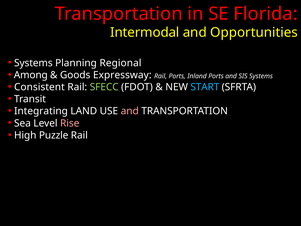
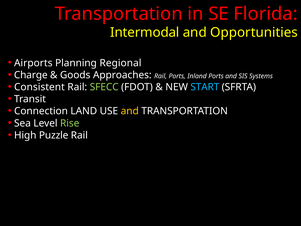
Systems: Systems -> Airports (33, 63)
Among: Among -> Charge (31, 75)
Expressway: Expressway -> Approaches (122, 75)
Integrating: Integrating -> Connection (41, 111)
and colour: pink -> yellow (130, 111)
Rise colour: pink -> light green (70, 123)
